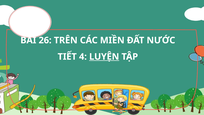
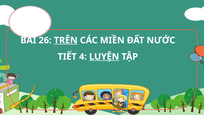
TRÊN underline: none -> present (66, 40)
